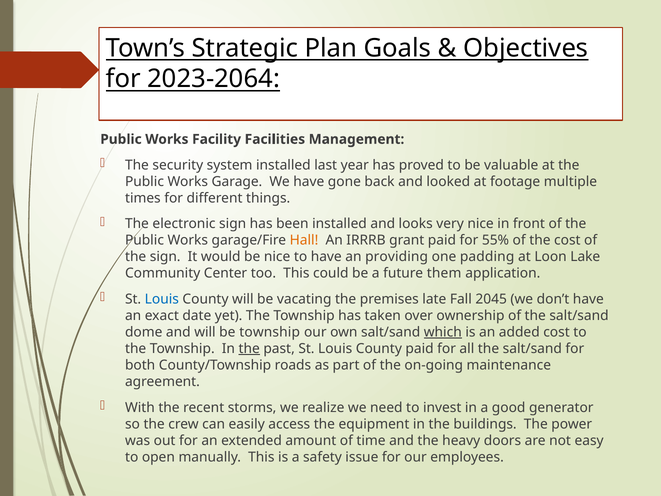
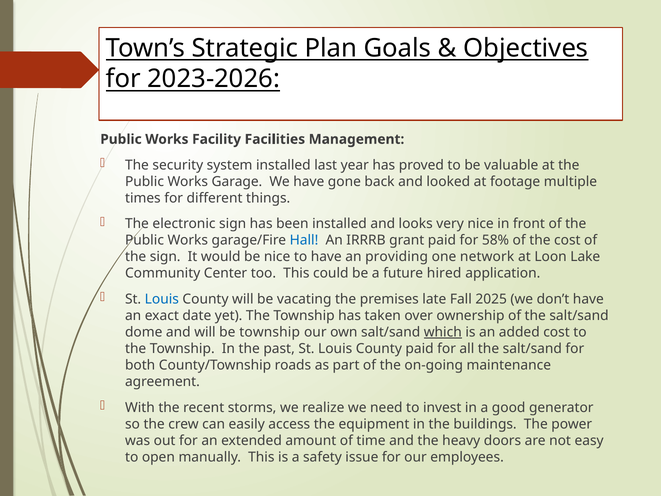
2023-2064: 2023-2064 -> 2023-2026 (214, 79)
Hall colour: orange -> blue (304, 240)
55%: 55% -> 58% (495, 240)
padding: padding -> network (487, 257)
them: them -> hired (444, 273)
2045: 2045 -> 2025 (491, 299)
the underline: present -> none (249, 349)
